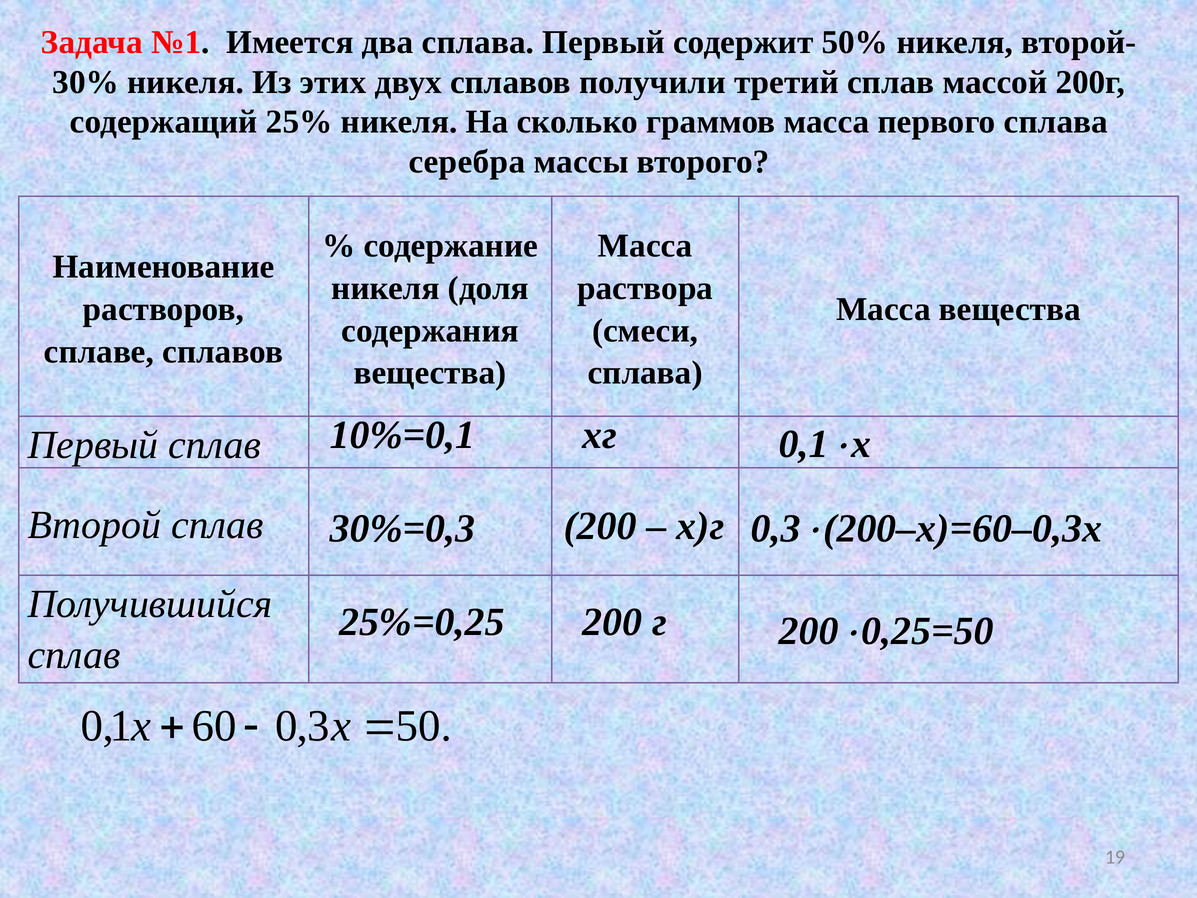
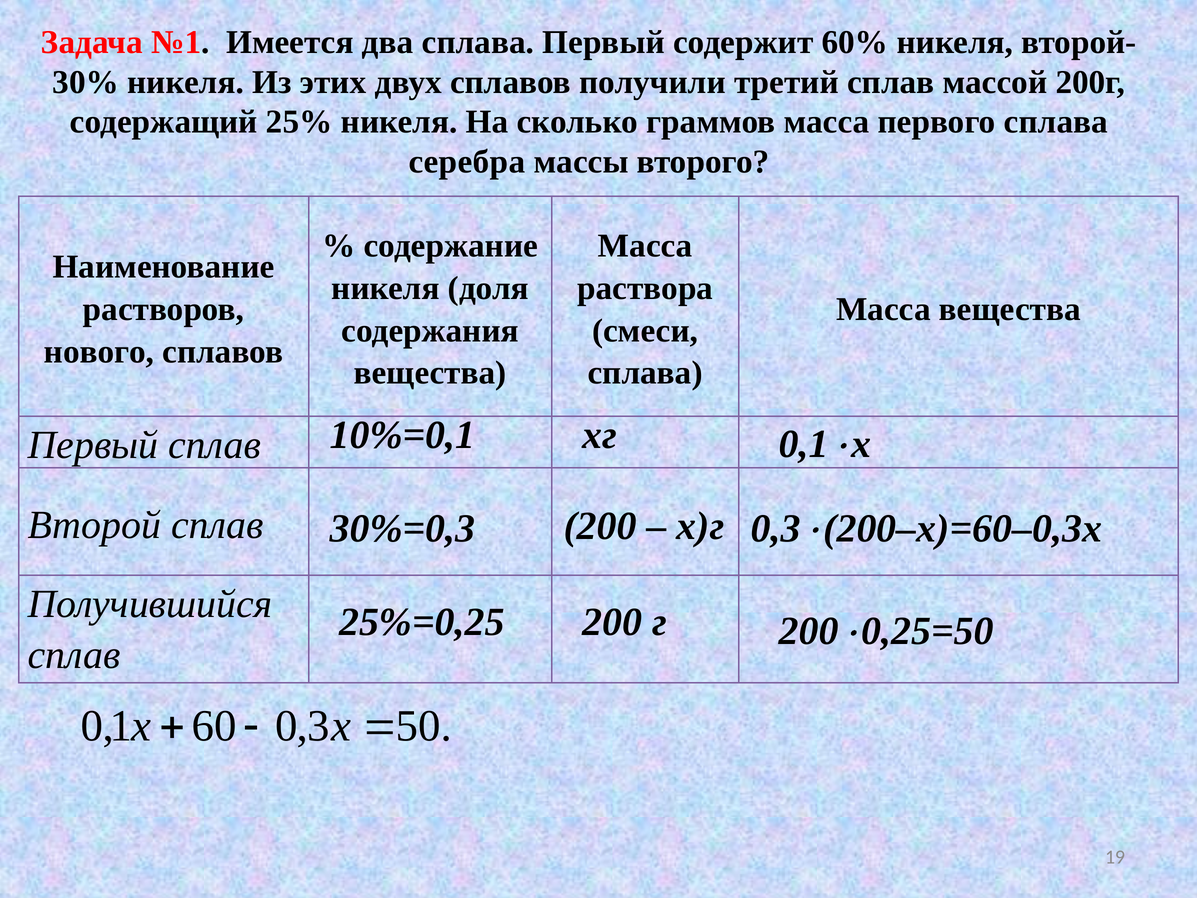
50%: 50% -> 60% (855, 42)
сплаве: сплаве -> нового (99, 352)
